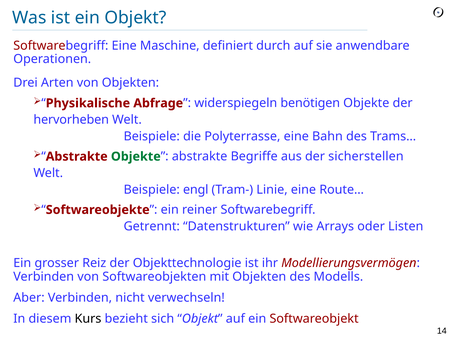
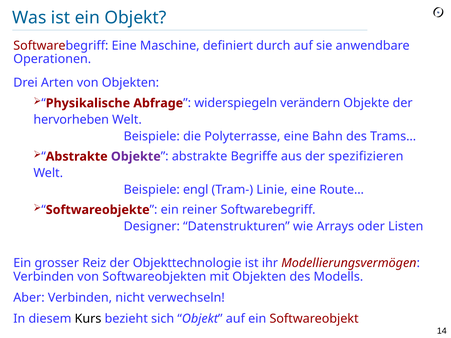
benötigen: benötigen -> verändern (310, 103)
Objekte colour: green -> purple (136, 157)
sicherstellen: sicherstellen -> spezifizieren (366, 157)
Getrennt: Getrennt -> Designer (152, 227)
